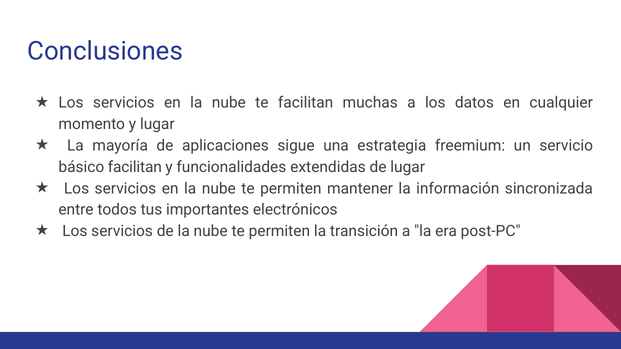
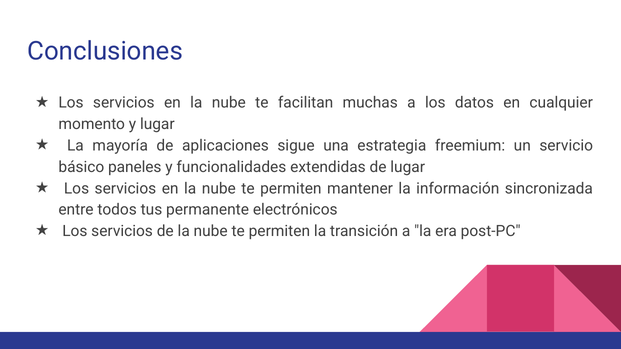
básico facilitan: facilitan -> paneles (135, 167)
importantes: importantes -> permanente (208, 210)
